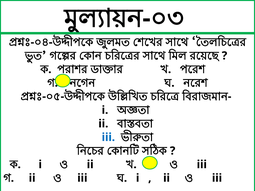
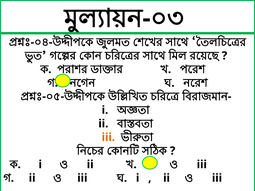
iii colour: blue -> orange (108, 137)
